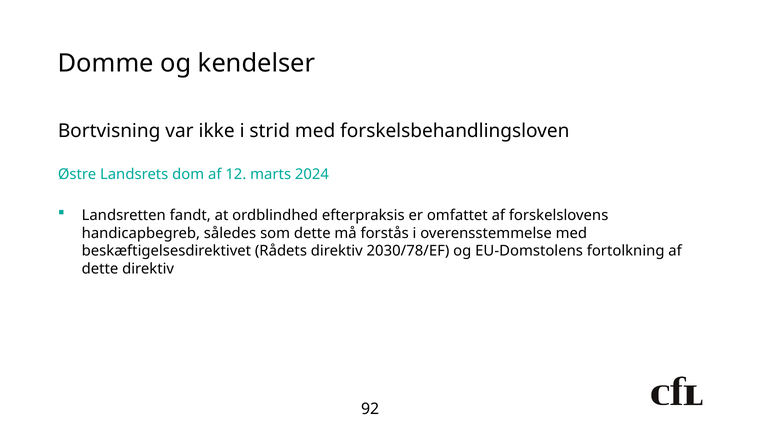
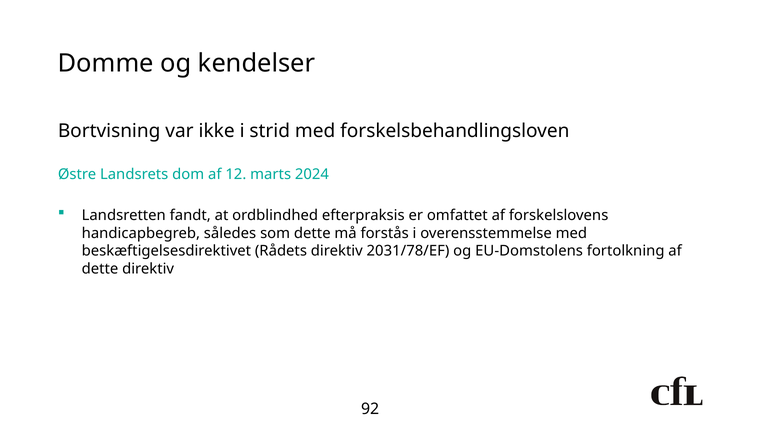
2030/78/EF: 2030/78/EF -> 2031/78/EF (408, 251)
